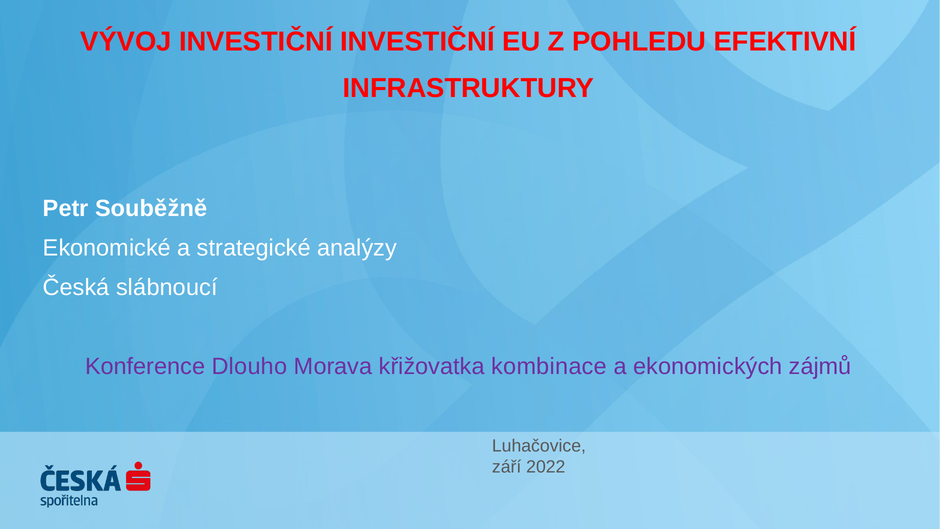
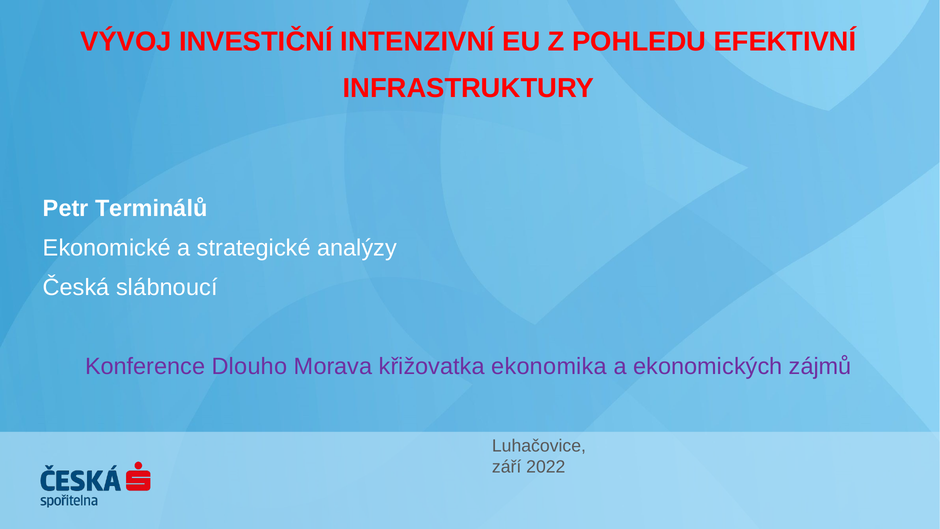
INVESTIČNÍ INVESTIČNÍ: INVESTIČNÍ -> INTENZIVNÍ (417, 42)
Souběžně: Souběžně -> Terminálů (151, 208)
kombinace: kombinace -> ekonomika (549, 366)
